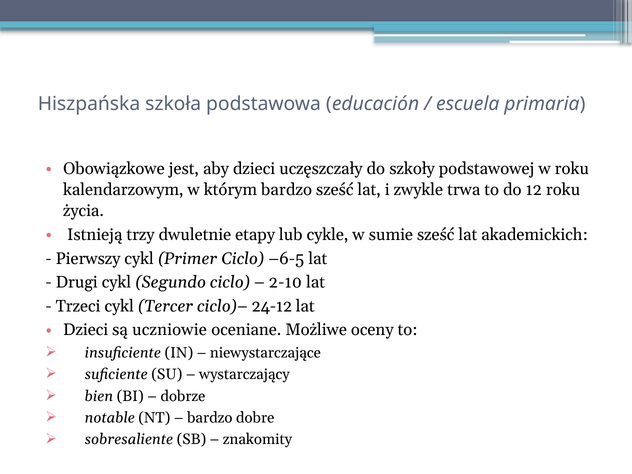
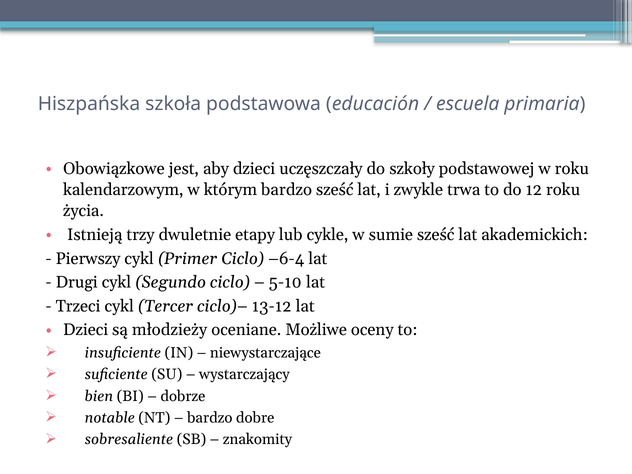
–6-5: –6-5 -> –6-4 (286, 259)
2-10: 2-10 -> 5-10 (285, 282)
24-12: 24-12 -> 13-12 (272, 306)
uczniowie: uczniowie -> młodzieży (169, 330)
